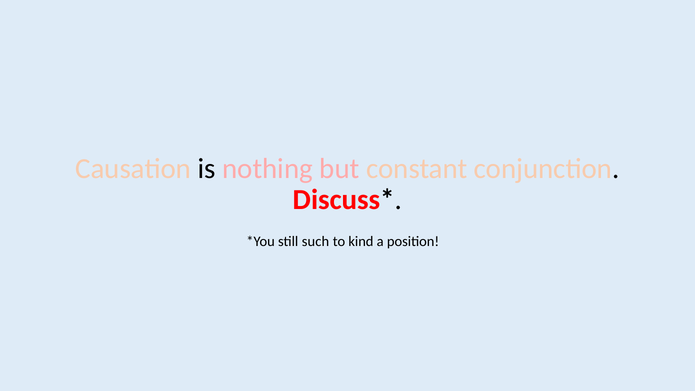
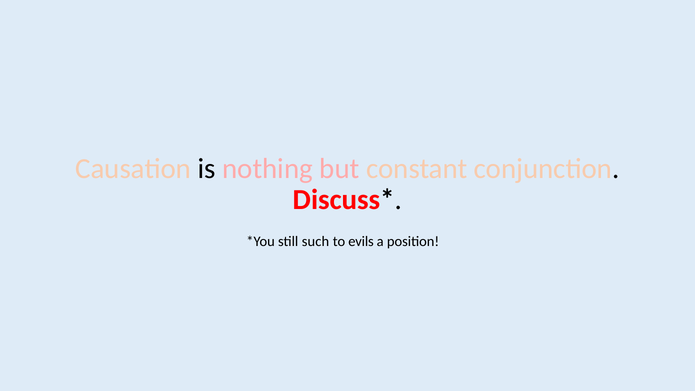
kind: kind -> evils (361, 242)
